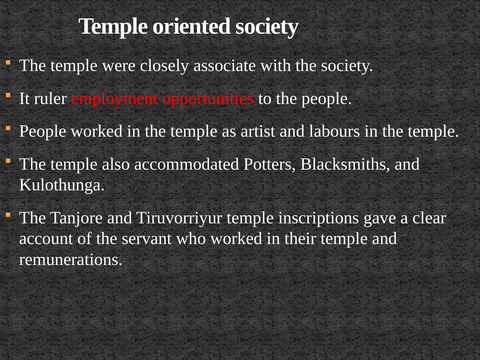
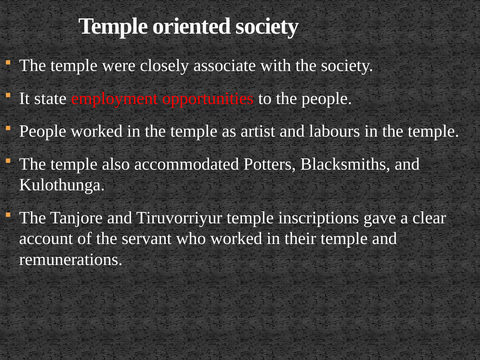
ruler: ruler -> state (50, 98)
